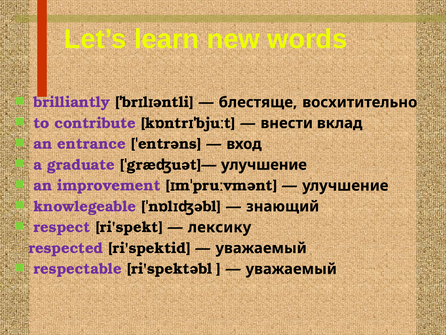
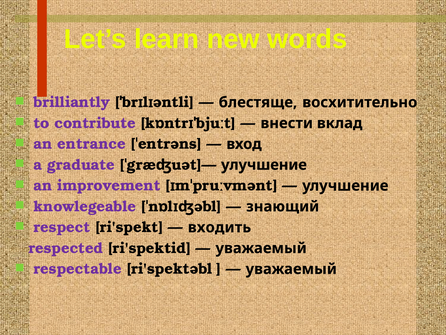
лексику: лексику -> входить (219, 227)
